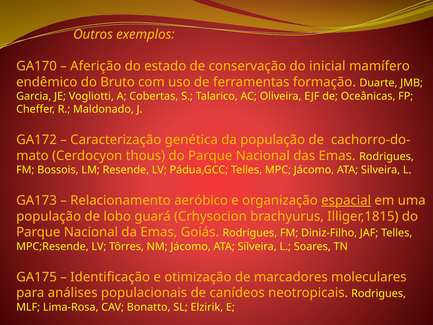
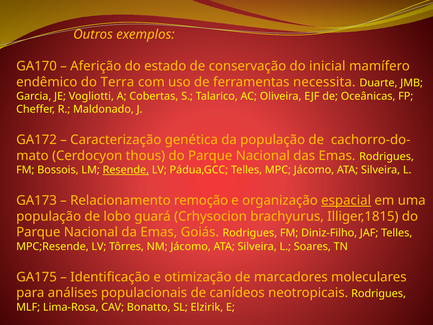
Bruto: Bruto -> Terra (117, 82)
formação: formação -> necessita (324, 82)
Resende underline: none -> present (126, 170)
aeróbico: aeróbico -> remoção (201, 200)
